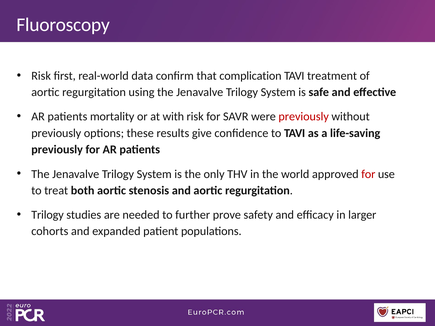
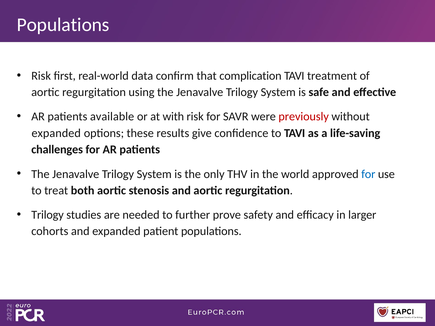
Fluoroscopy: Fluoroscopy -> Populations (63, 25)
mortality: mortality -> available (112, 117)
previously: previously -> expanded (56, 133)
previously: previously -> challenges (57, 150)
for colour: red -> blue (368, 174)
